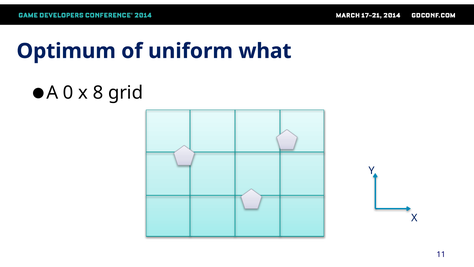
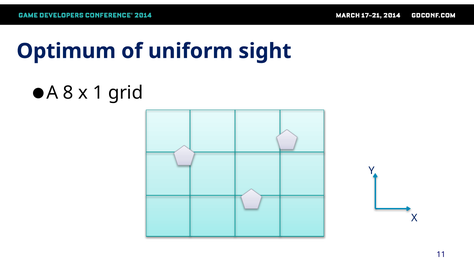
what: what -> sight (265, 51)
0: 0 -> 8 (68, 93)
8: 8 -> 1 (98, 93)
